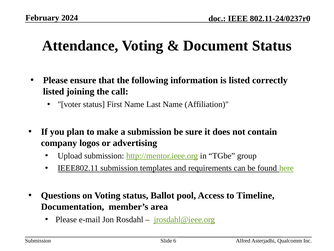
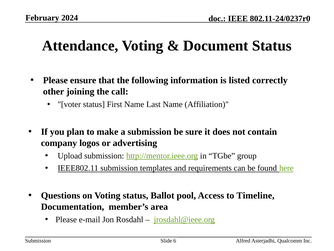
listed: listed -> other (54, 91)
